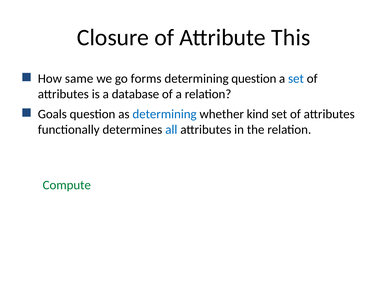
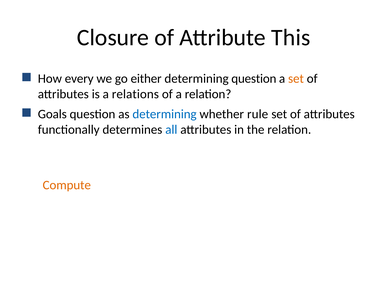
same: same -> every (79, 79)
forms: forms -> either (146, 79)
set colour: blue -> orange (296, 79)
database: database -> relations (135, 94)
whether kind: kind -> rule (258, 114)
Compute colour: green -> orange (67, 185)
